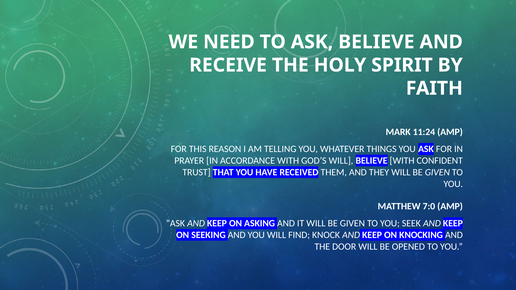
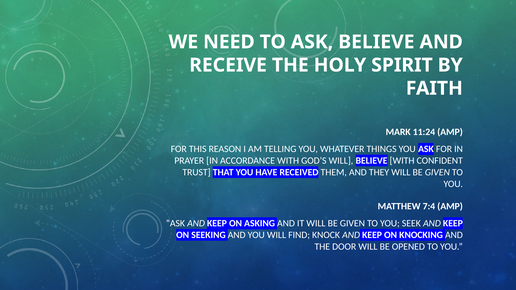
7:0: 7:0 -> 7:4 (429, 207)
